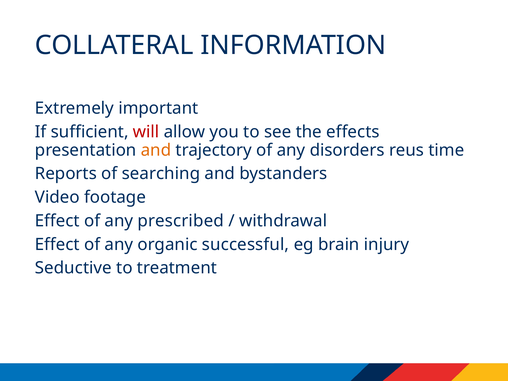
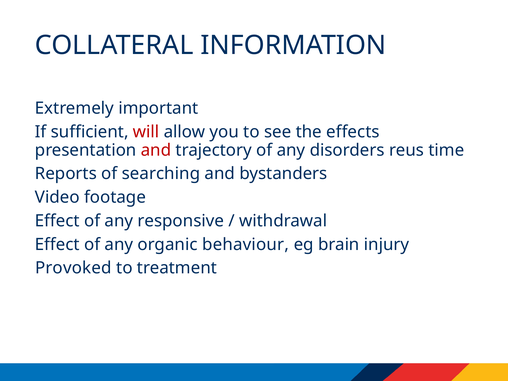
and colour: orange -> red (156, 150)
prescribed: prescribed -> responsive (181, 221)
successful: successful -> behaviour (246, 244)
Seductive: Seductive -> Provoked (73, 268)
